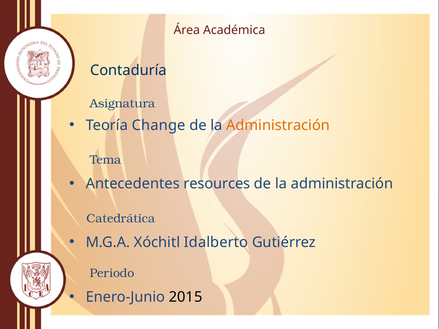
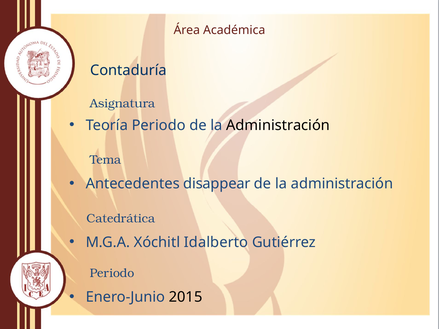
Teoría Change: Change -> Periodo (159, 125)
Administración colour: orange -> black (278, 125)
resources: resources -> disappear (217, 184)
